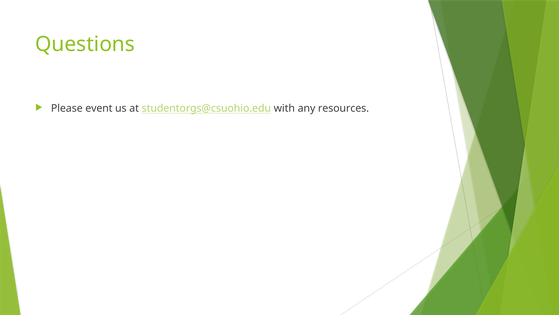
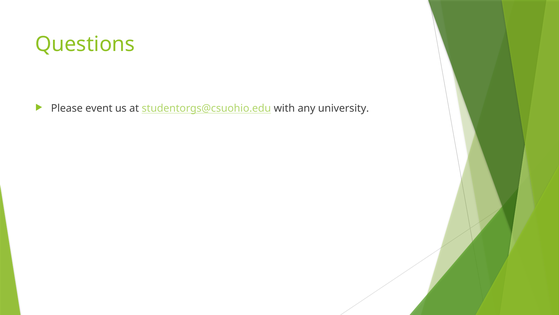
resources: resources -> university (344, 108)
